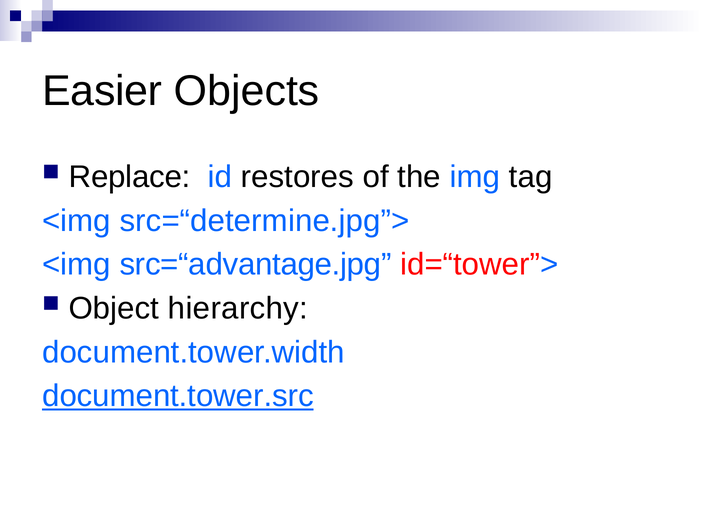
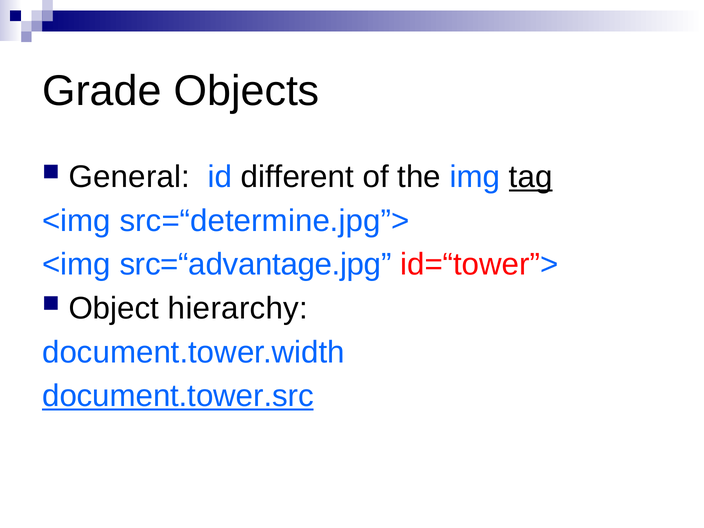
Easier: Easier -> Grade (102, 91)
Replace: Replace -> General (129, 177)
restores: restores -> different (297, 177)
tag underline: none -> present (531, 177)
